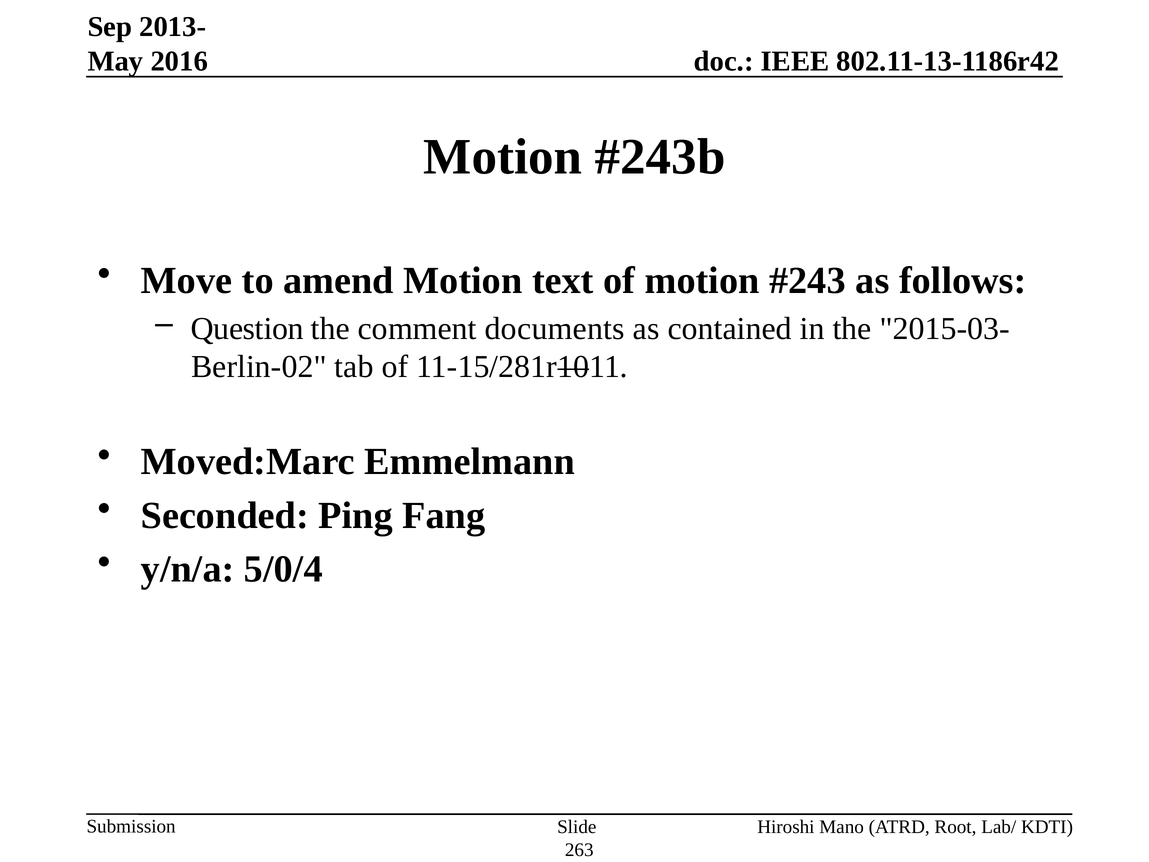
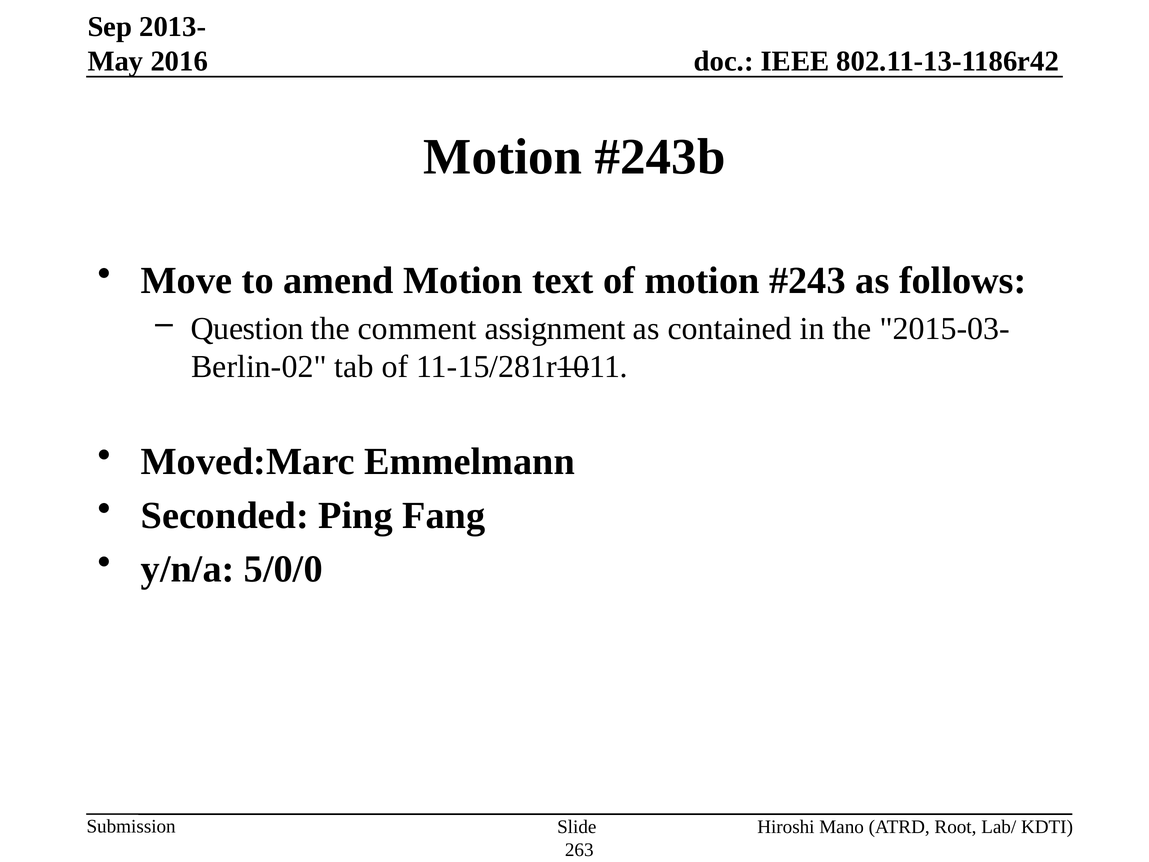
documents: documents -> assignment (555, 328)
5/0/4: 5/0/4 -> 5/0/0 (283, 569)
